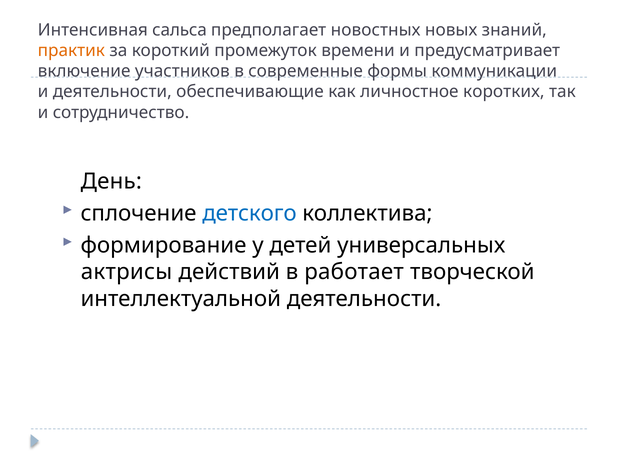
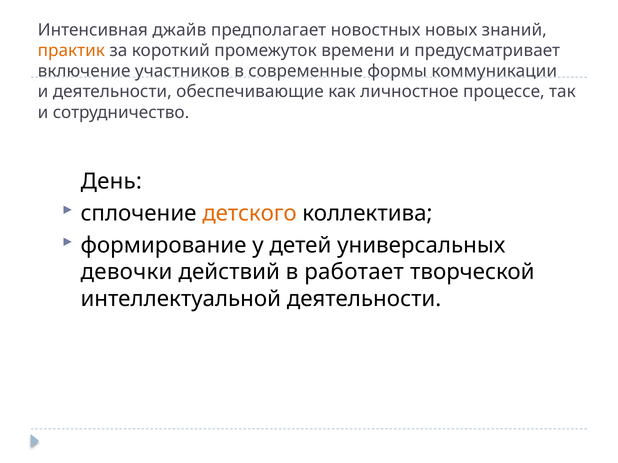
сальса: сальса -> джайв (179, 30)
коротких: коротких -> процессе (504, 92)
детского colour: blue -> orange (249, 214)
актрисы: актрисы -> девочки (127, 272)
